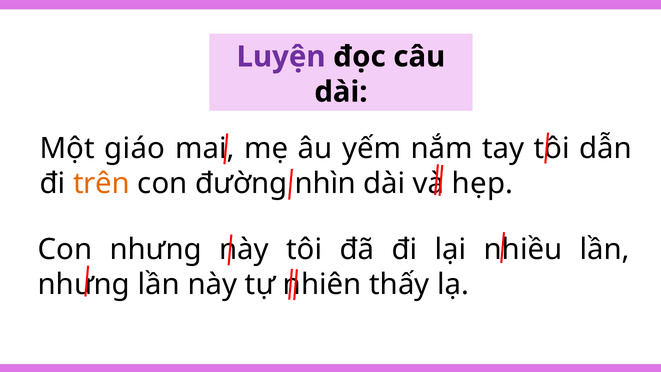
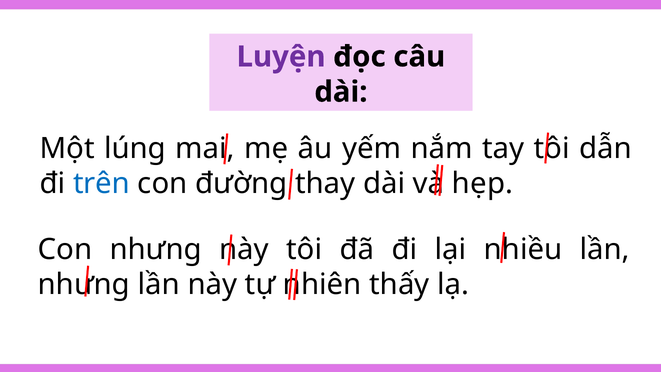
giáo: giáo -> lúng (135, 148)
trên colour: orange -> blue (101, 184)
nhìn: nhìn -> thay (325, 184)
